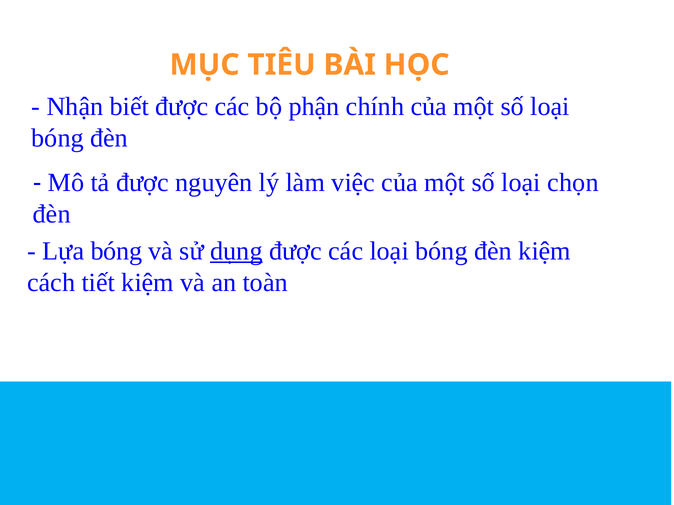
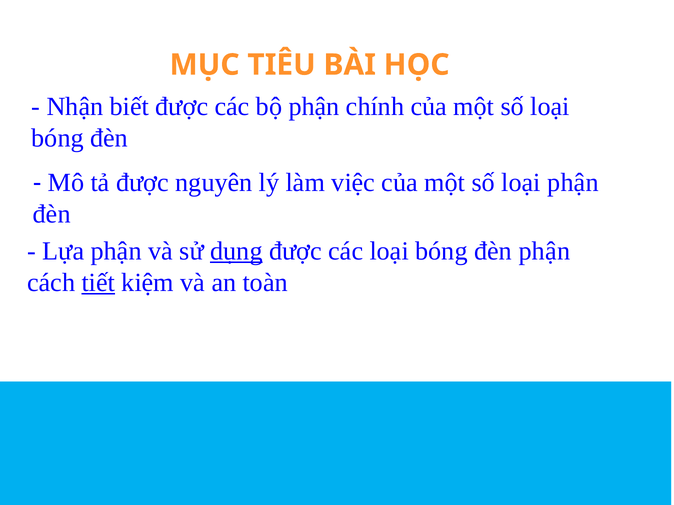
loại chọn: chọn -> phận (573, 183)
Lựa bóng: bóng -> phận (116, 251)
đèn kiệm: kiệm -> phận (544, 251)
tiết underline: none -> present (98, 283)
